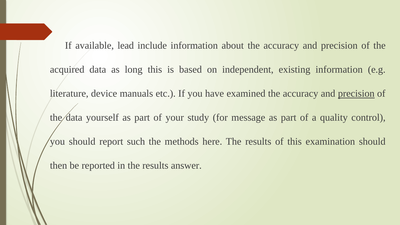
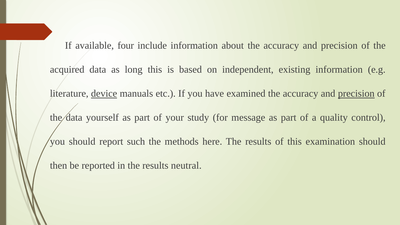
lead: lead -> four (126, 46)
device underline: none -> present (104, 94)
answer: answer -> neutral (186, 166)
